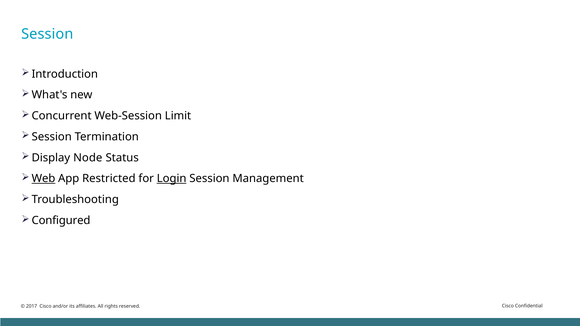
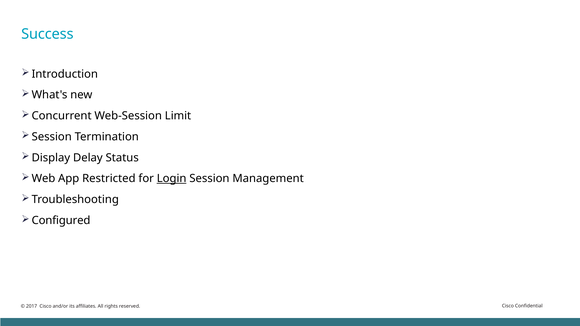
Session: Session -> Success (47, 34)
Node: Node -> Delay (88, 158)
Web underline: present -> none (43, 179)
